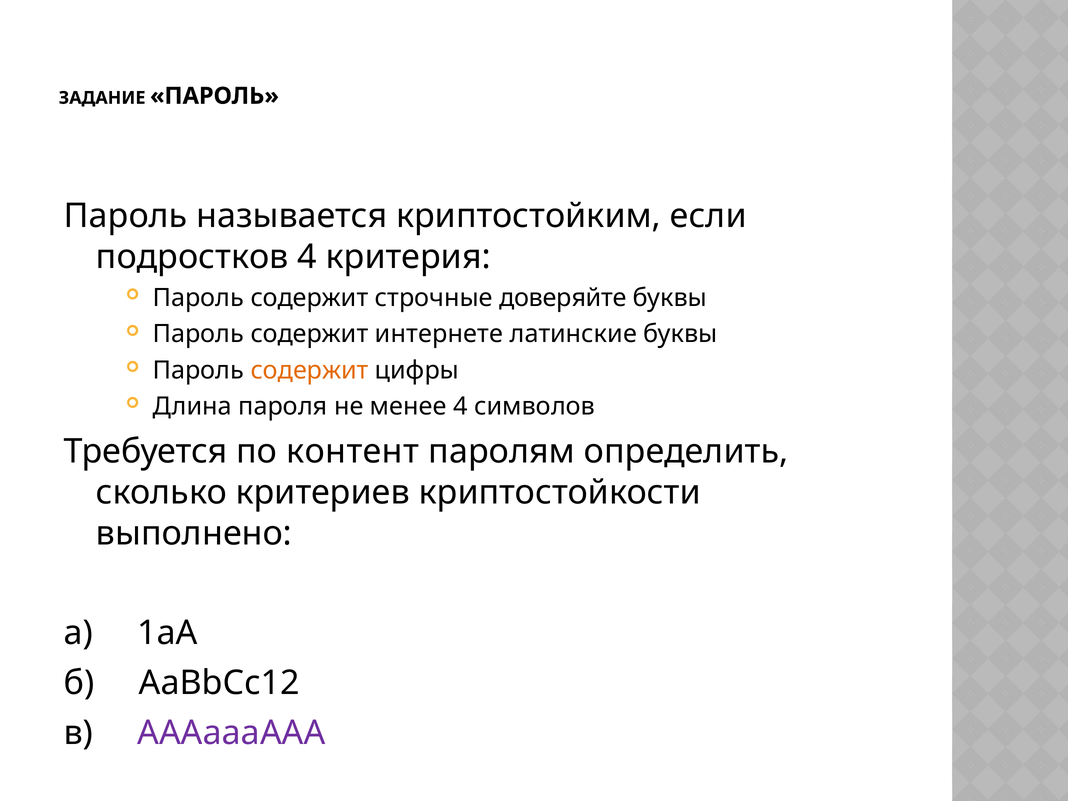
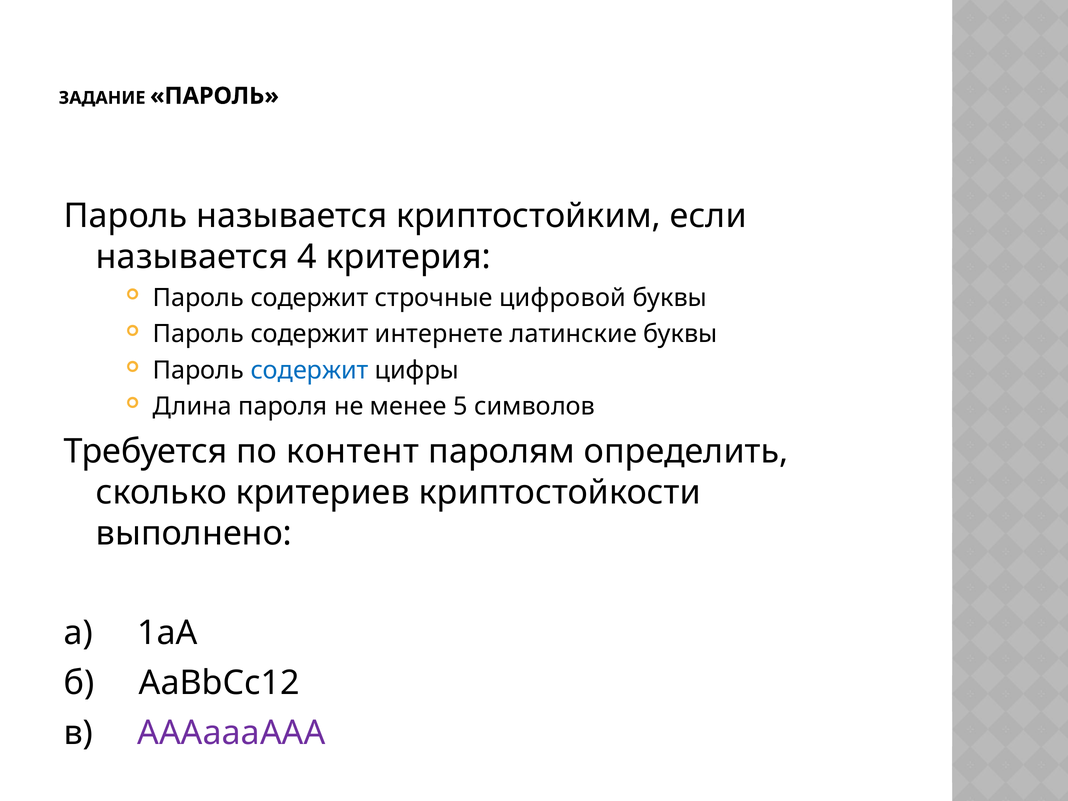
подростков: подростков -> называется (192, 257)
доверяйте: доверяйте -> цифровой (563, 298)
содержит colour: orange -> blue (310, 370)
менее 4: 4 -> 5 (460, 407)
